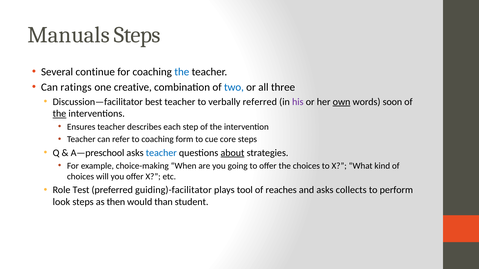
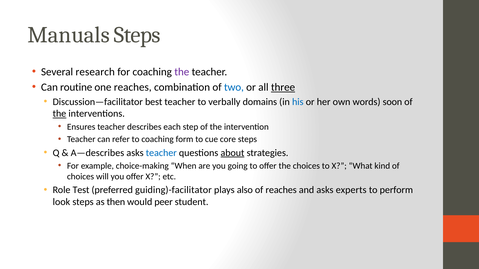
continue: continue -> research (95, 72)
the colour: blue -> purple (182, 72)
ratings: ratings -> routine (76, 87)
one creative: creative -> reaches (133, 87)
three underline: none -> present (283, 87)
referred: referred -> domains (260, 102)
his colour: purple -> blue (298, 102)
own underline: present -> none (342, 102)
A—preschool: A—preschool -> A—describes (97, 153)
tool: tool -> also (245, 190)
collects: collects -> experts (351, 190)
than: than -> peer (164, 202)
